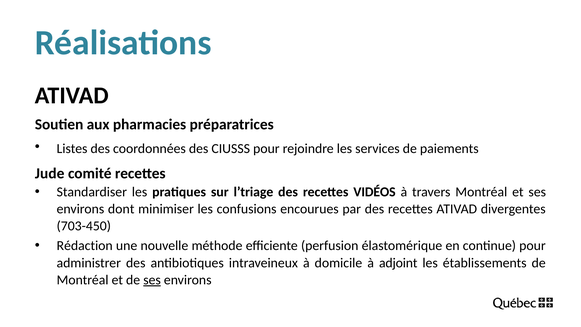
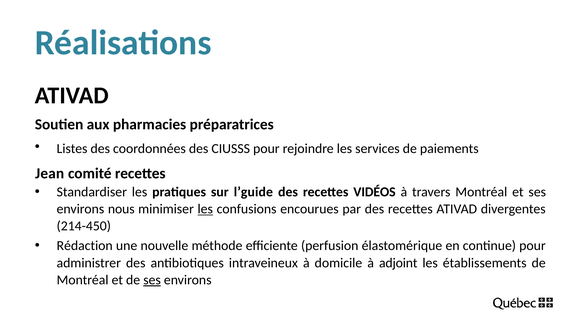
Jude: Jude -> Jean (50, 173)
l’triage: l’triage -> l’guide (253, 192)
dont: dont -> nous (121, 209)
les underline: none -> present (205, 209)
703-450: 703-450 -> 214-450 (84, 226)
